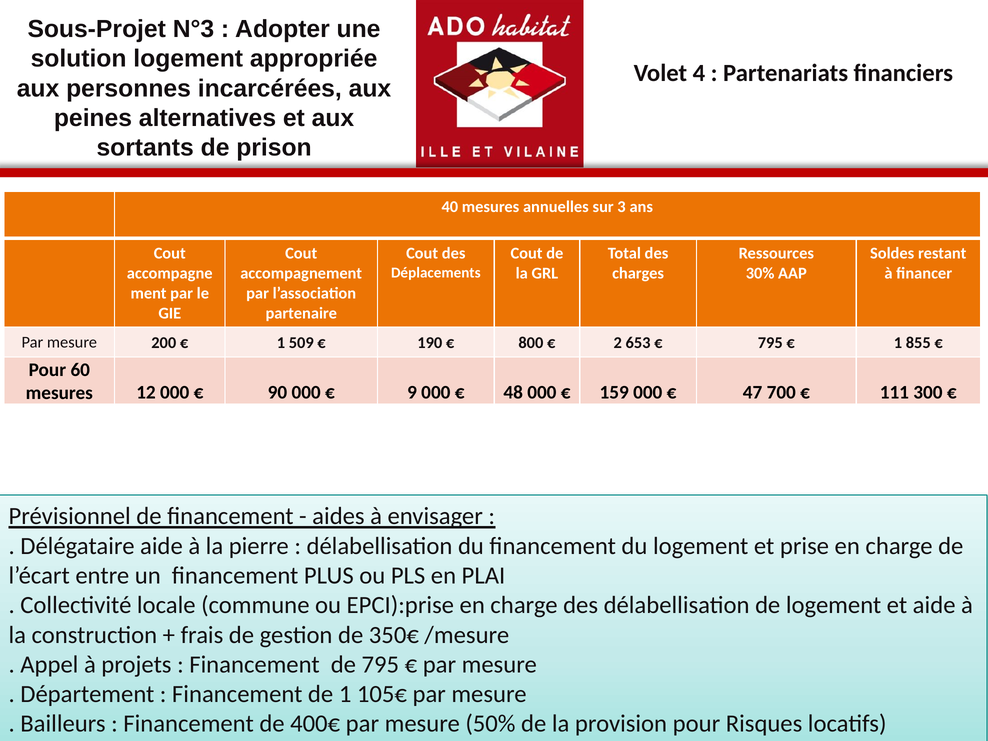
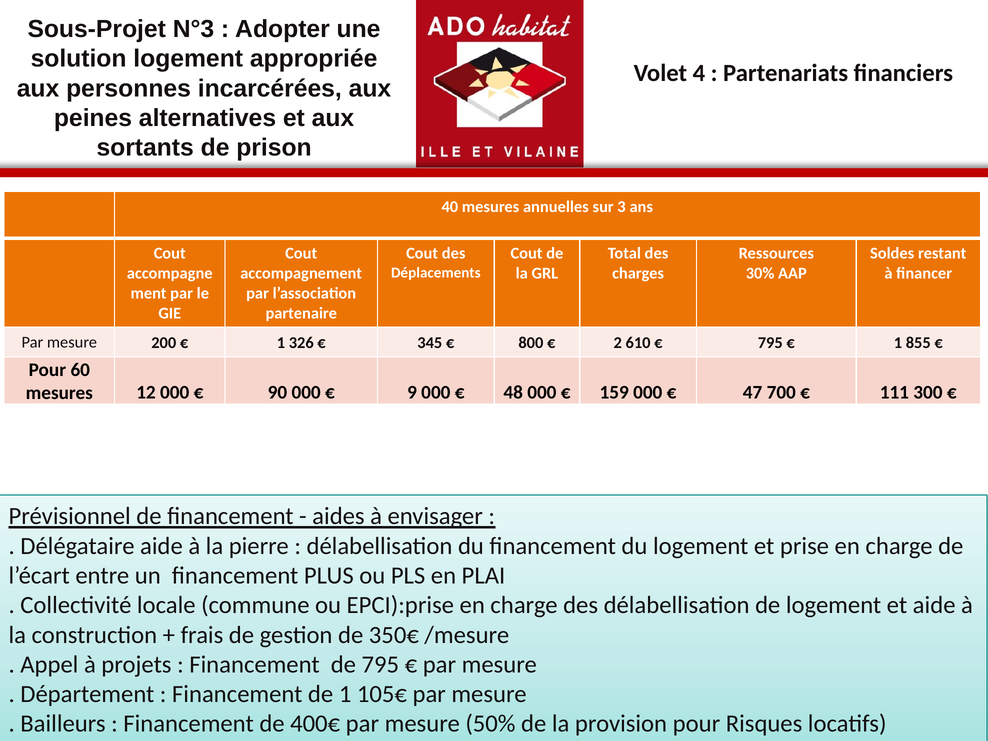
509: 509 -> 326 (301, 343)
190: 190 -> 345 (430, 343)
653: 653 -> 610 (638, 343)
